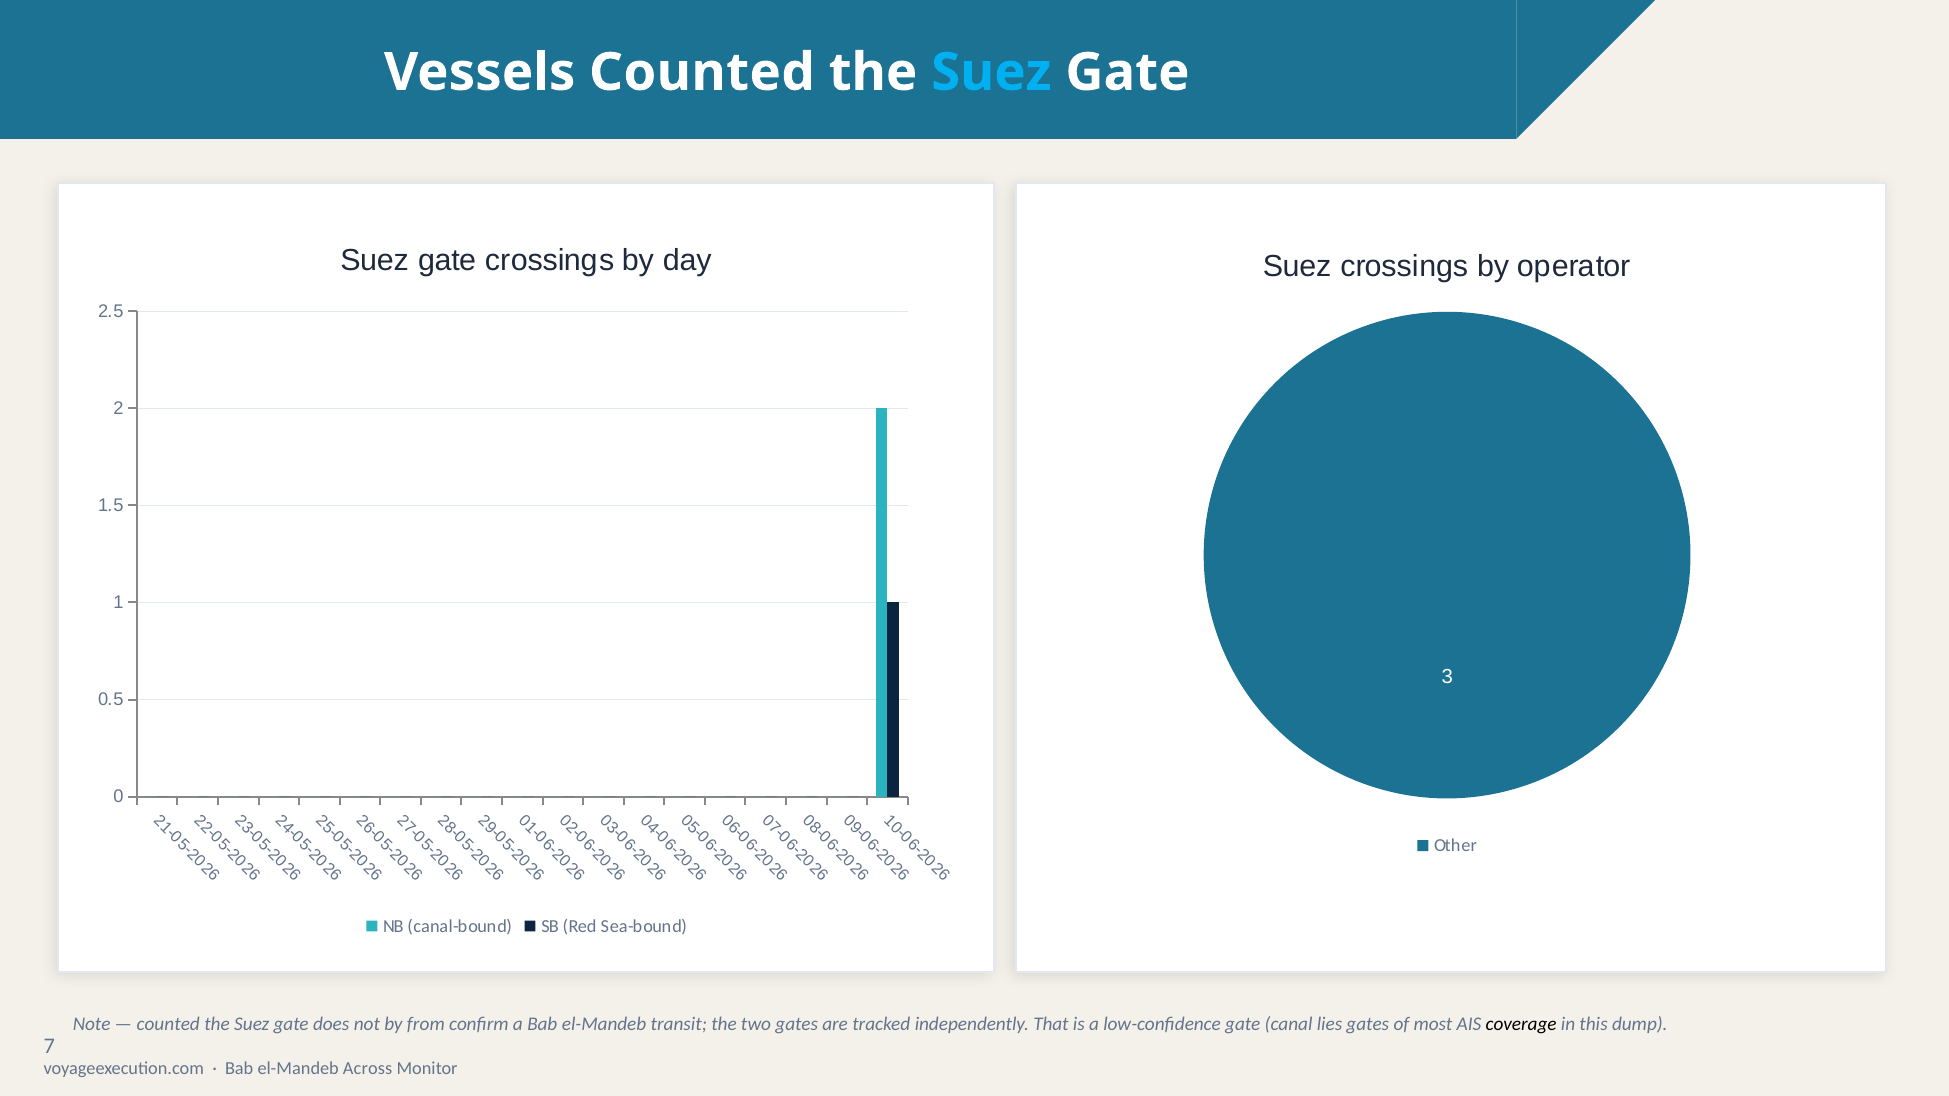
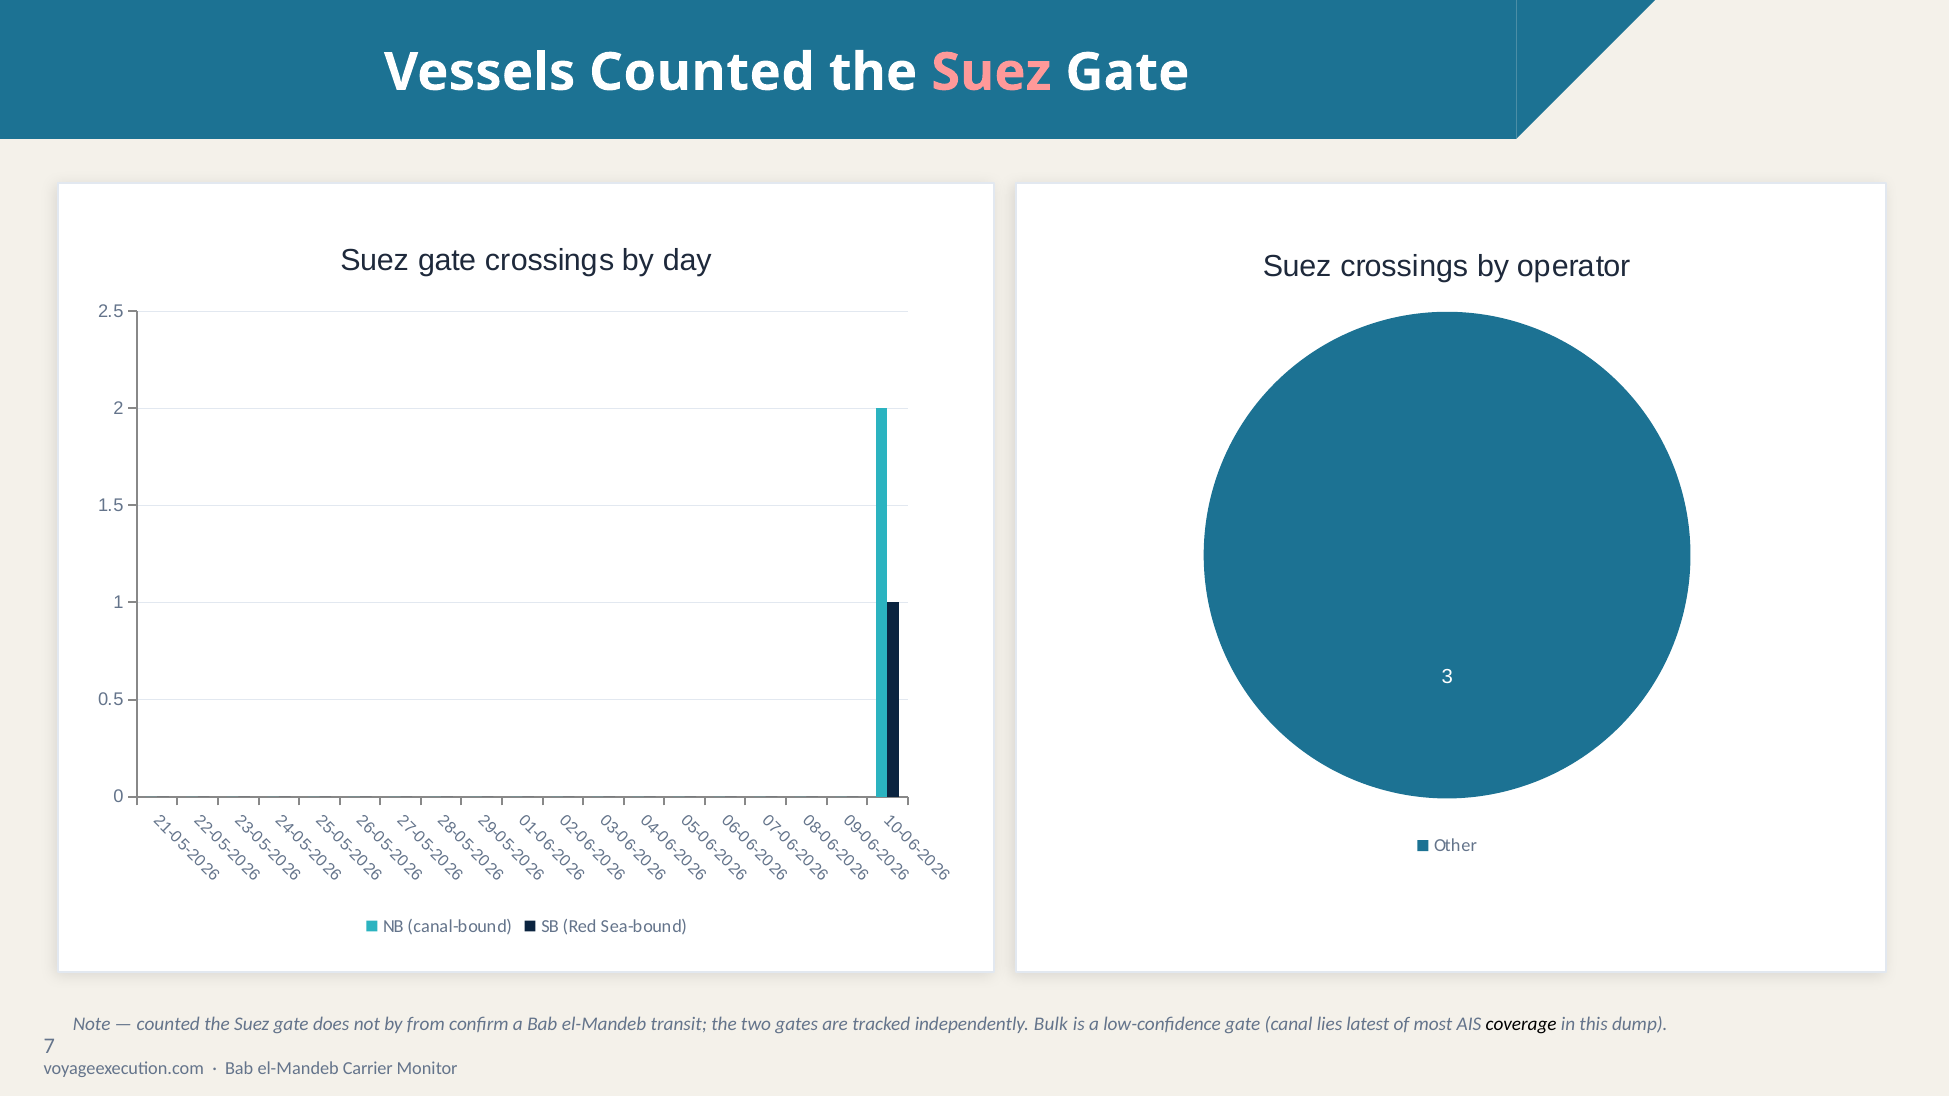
Suez colour: light blue -> pink (991, 72)
That: That -> Bulk (1051, 1025)
lies gates: gates -> latest (1368, 1025)
Across: Across -> Carrier (368, 1069)
